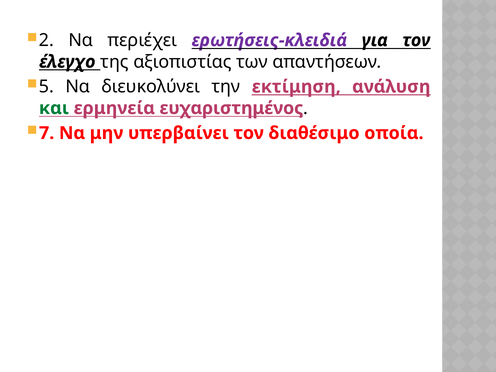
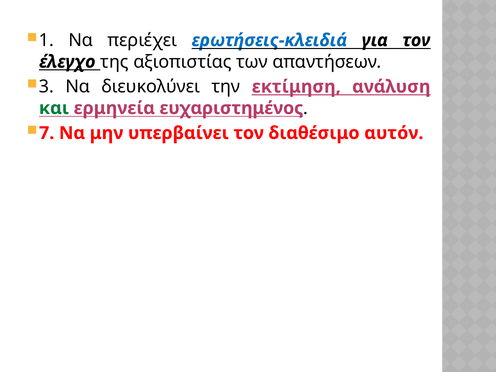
2: 2 -> 1 (47, 40)
ερωτήσεις-κλειδιά colour: purple -> blue (269, 40)
5: 5 -> 3 (47, 87)
οποία: οποία -> αυτόν (394, 133)
